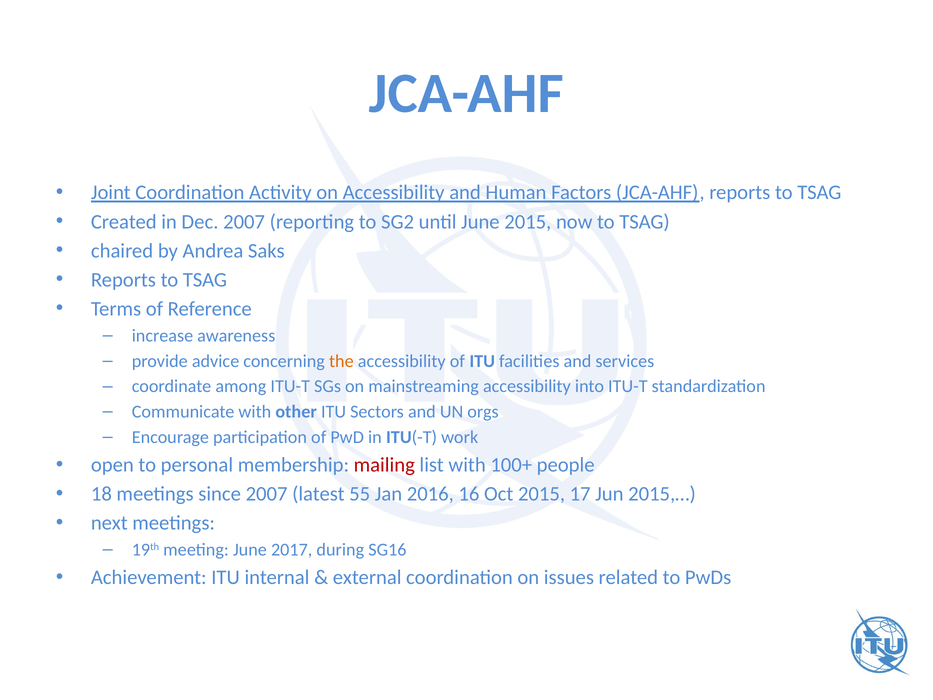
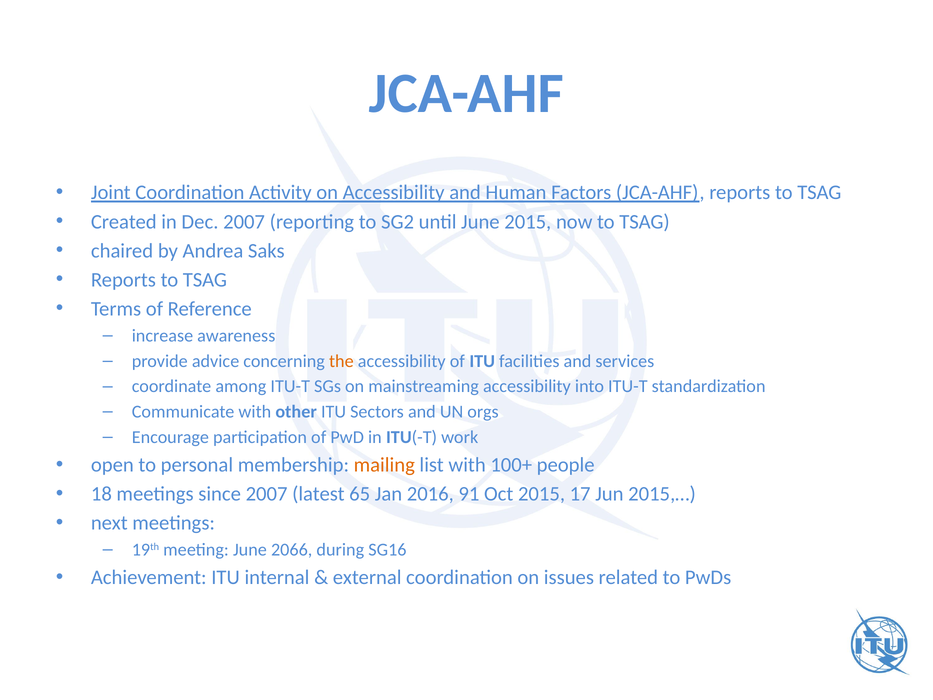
mailing colour: red -> orange (384, 465)
55: 55 -> 65 (360, 494)
16: 16 -> 91 (469, 494)
2017: 2017 -> 2066 (292, 550)
